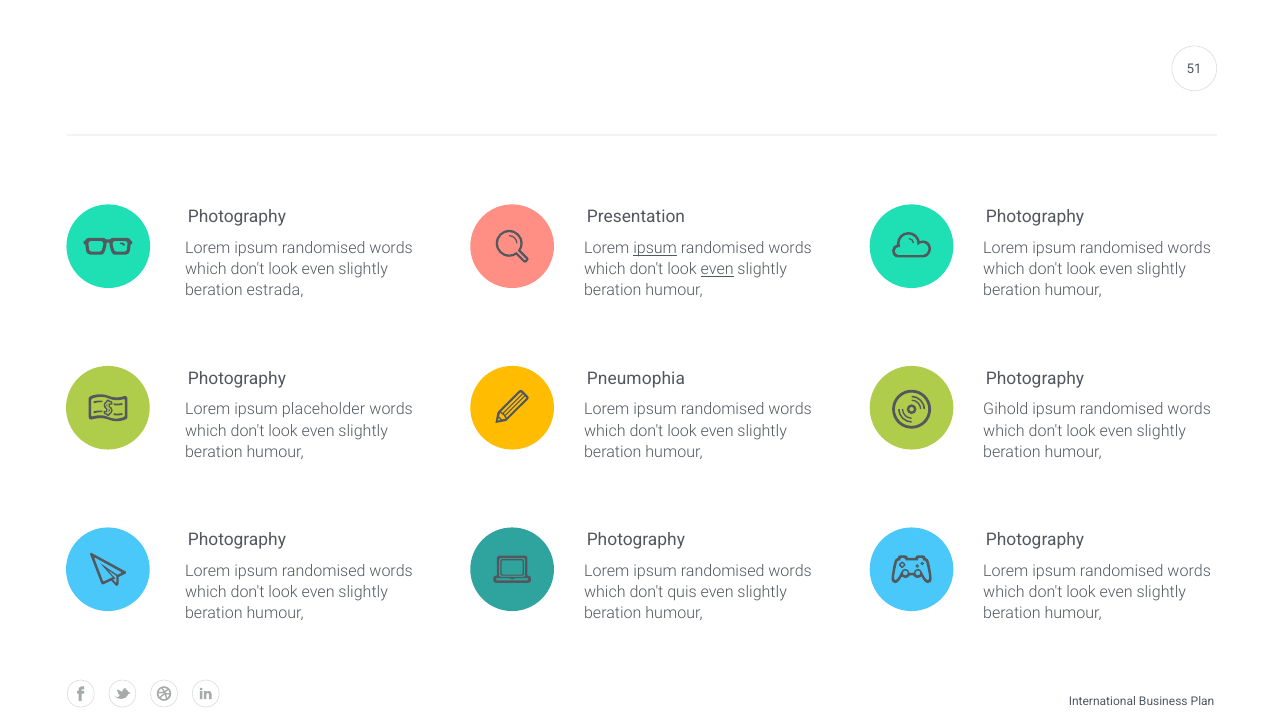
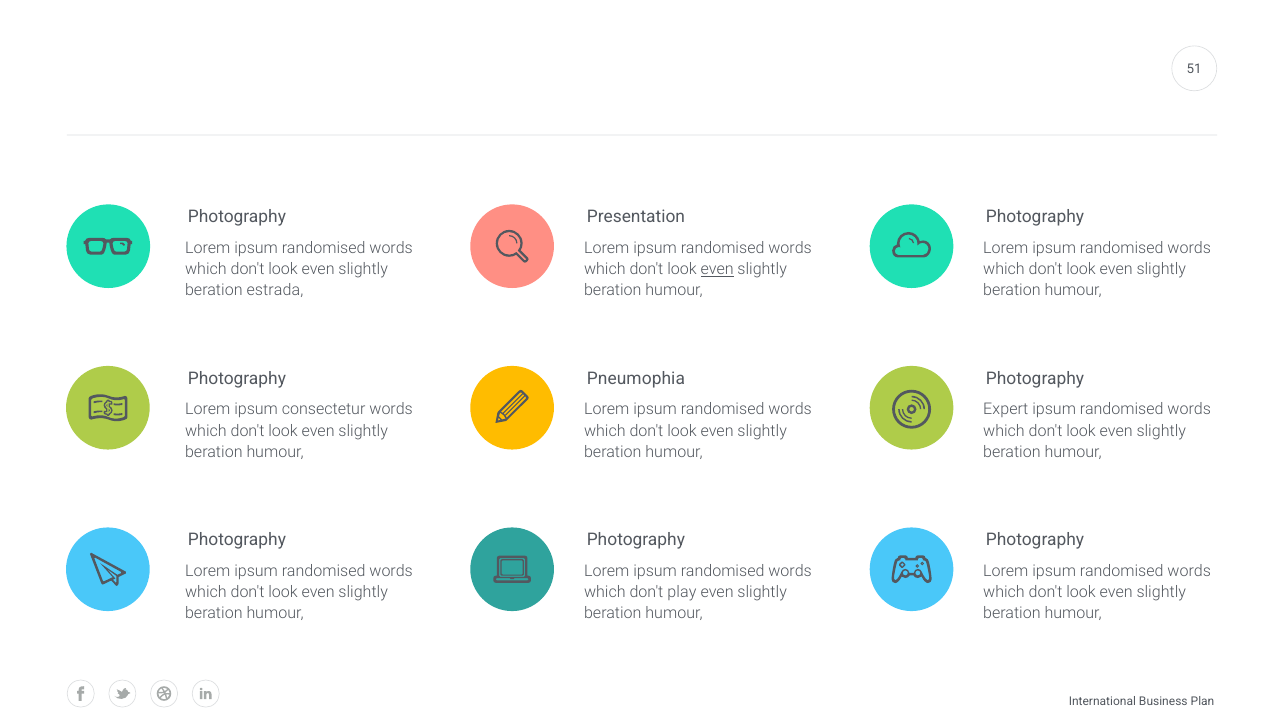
ipsum underline: present -> none (655, 248)
placeholder: placeholder -> consectetur (324, 410)
Gihold: Gihold -> Expert (1006, 410)
quis: quis -> play (682, 593)
